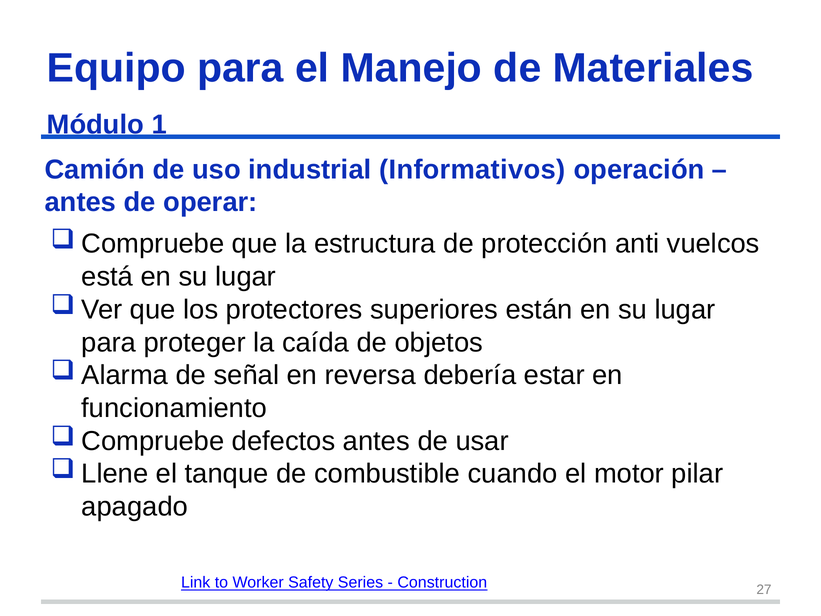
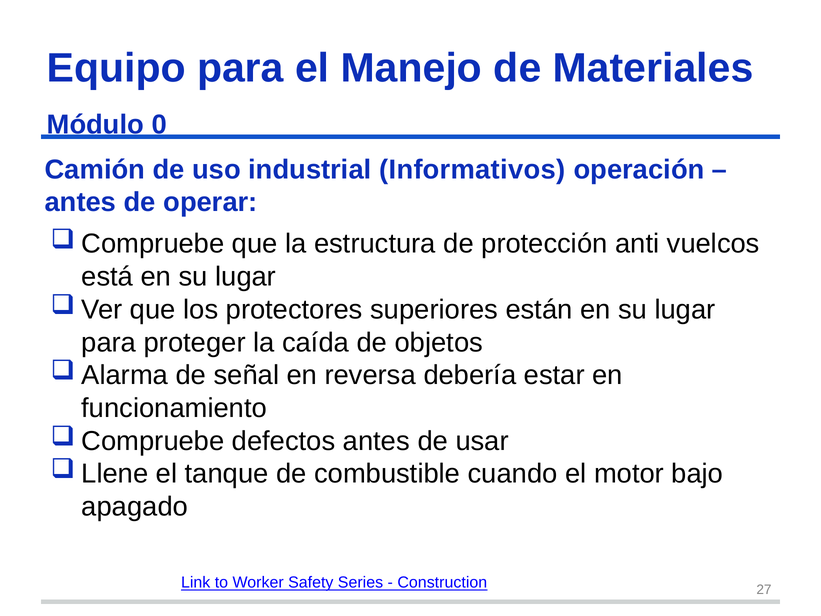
1: 1 -> 0 (159, 124)
pilar: pilar -> bajo (697, 474)
